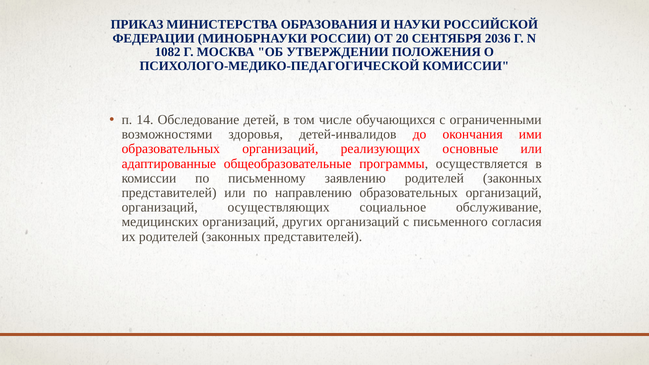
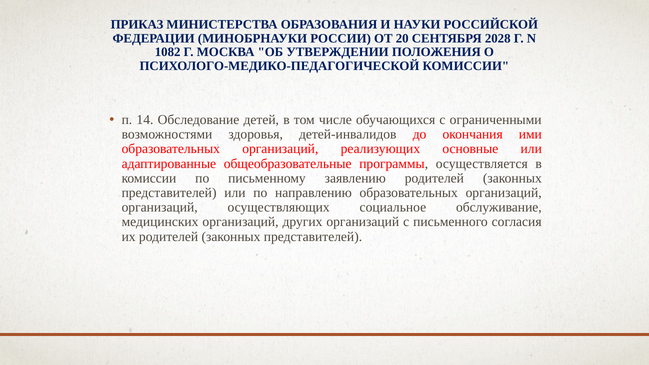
2036: 2036 -> 2028 (498, 38)
